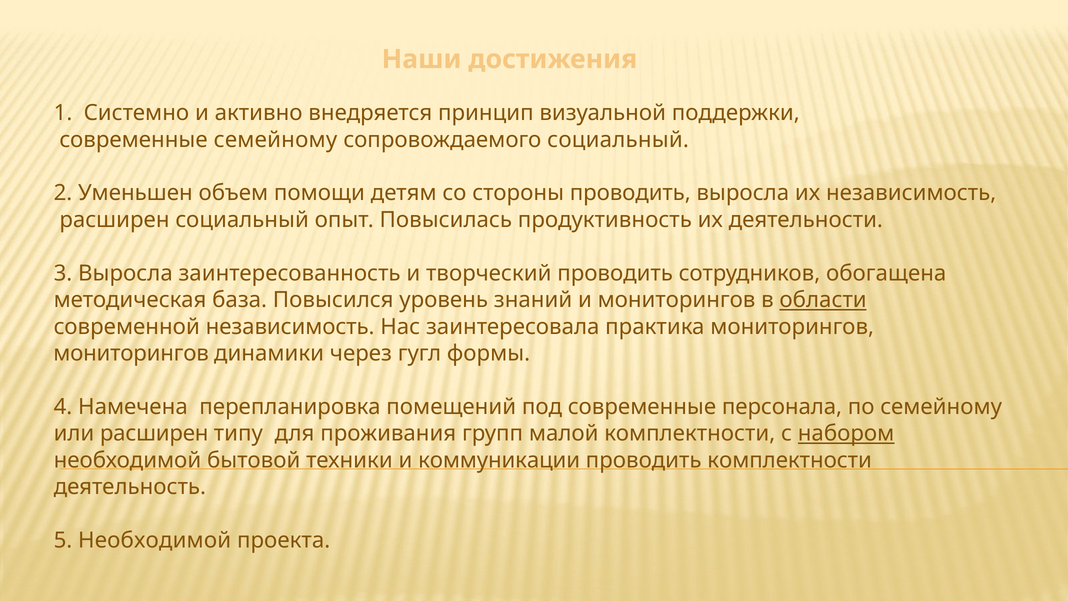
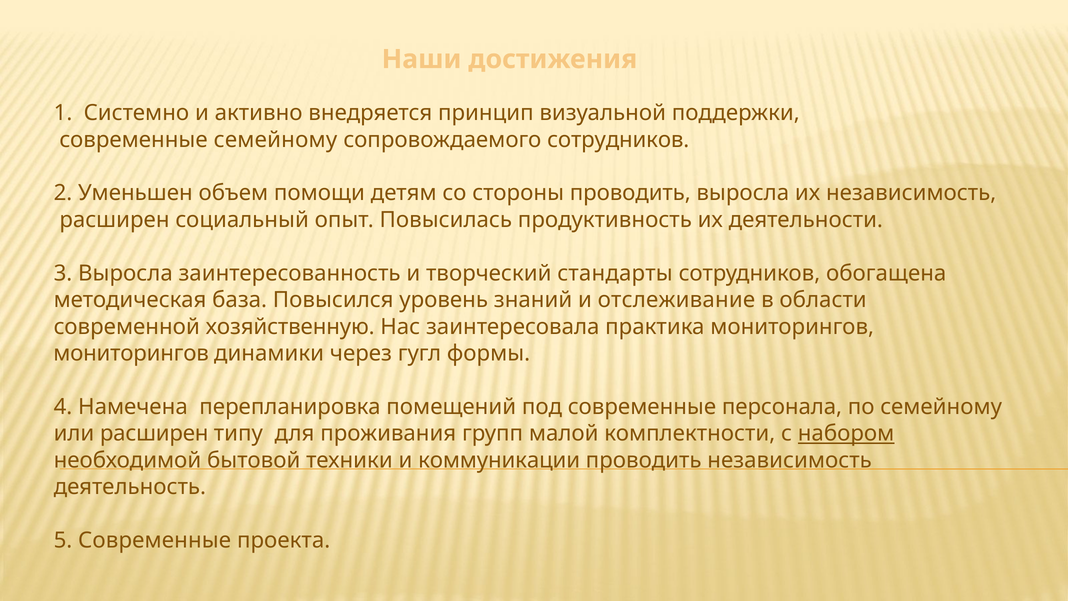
сопровождаемого социальный: социальный -> сотрудников (618, 140)
творческий проводить: проводить -> стандарты (615, 273)
и мониторингов: мониторингов -> отслеживание (676, 300)
области underline: present -> none (823, 300)
современной независимость: независимость -> хозяйственную (290, 327)
проводить комплектности: комплектности -> независимость (790, 460)
5 Необходимой: Необходимой -> Современные (155, 540)
